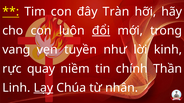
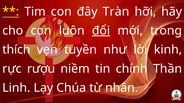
vang: vang -> thích (16, 50)
quay: quay -> rượu (41, 69)
Lạy underline: present -> none (43, 88)
